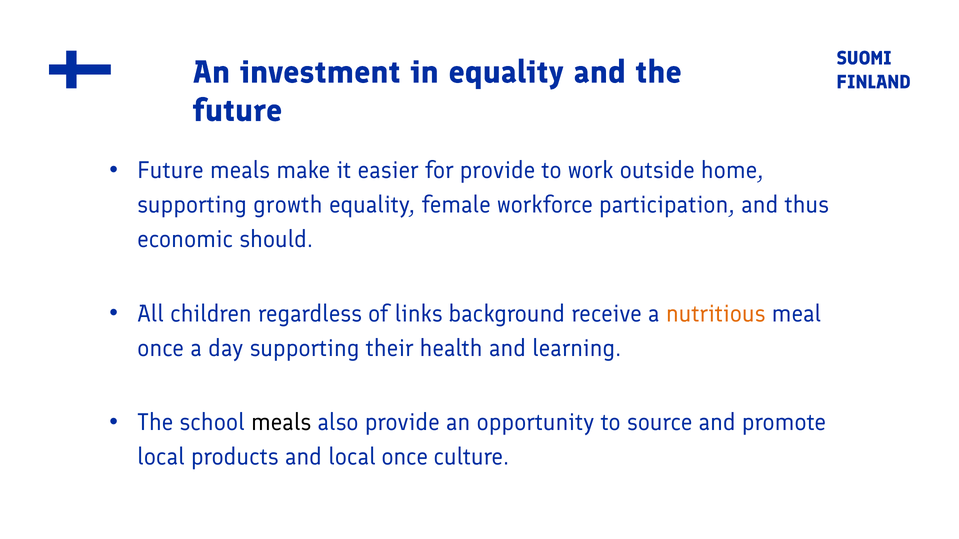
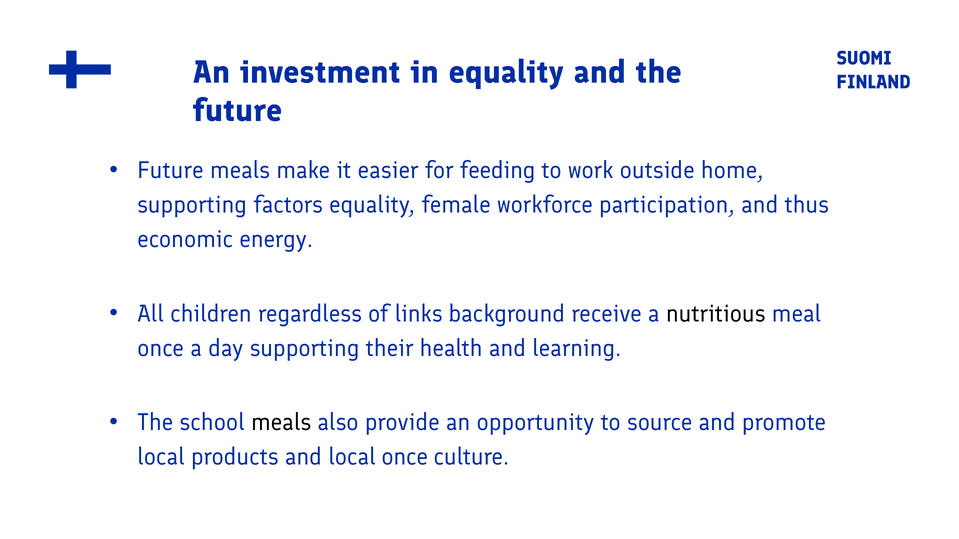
for provide: provide -> feeding (498, 171)
growth: growth -> factors (288, 205)
should: should -> energy (276, 240)
nutritious colour: orange -> black (716, 314)
